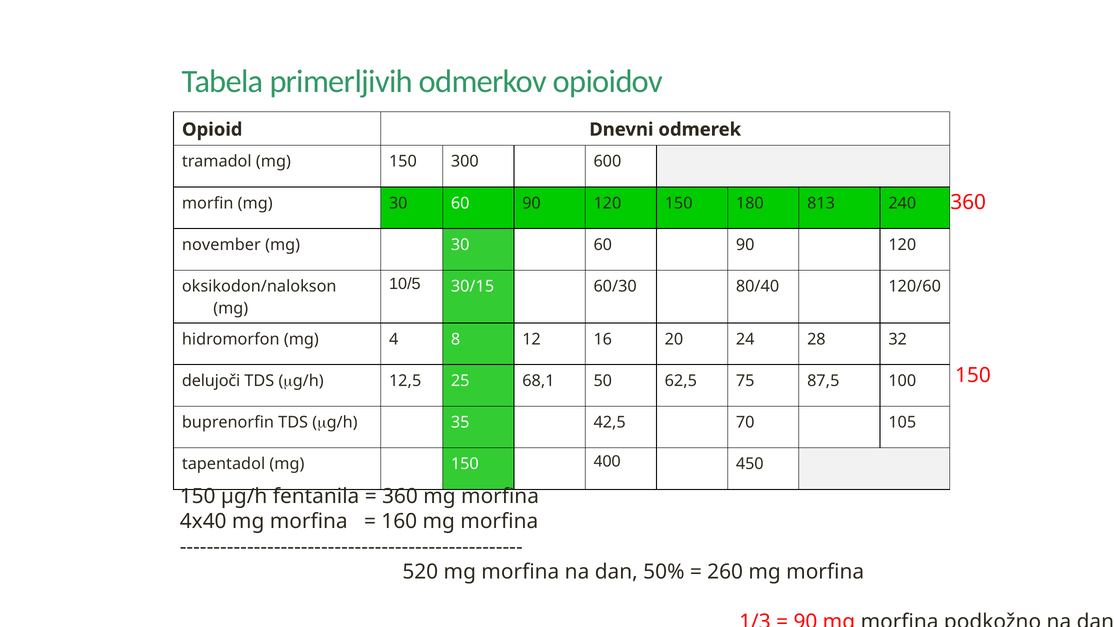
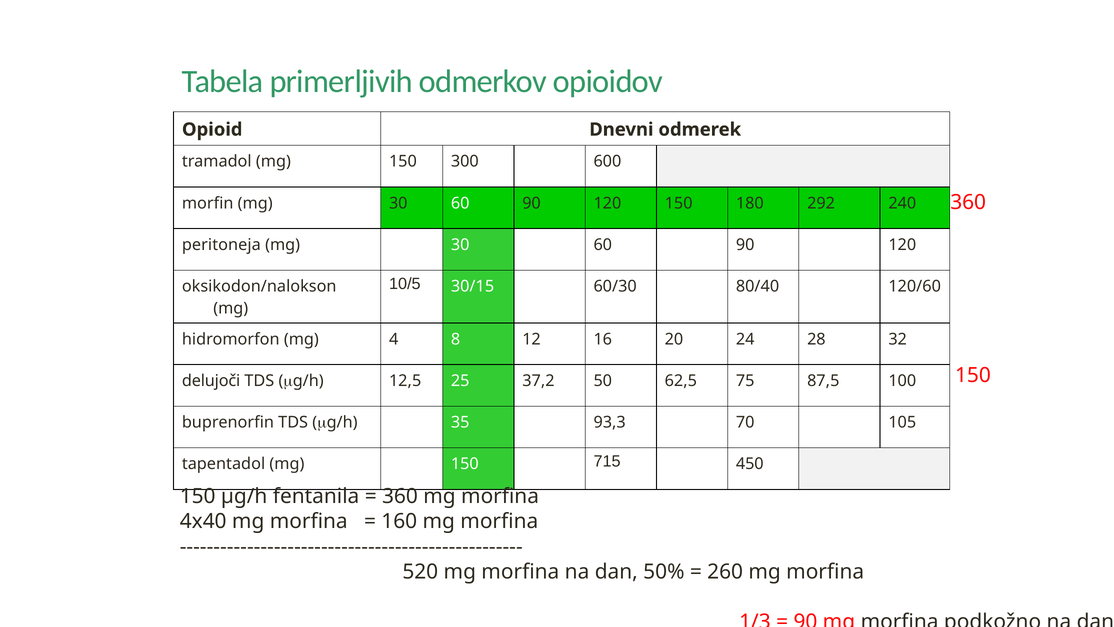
813: 813 -> 292 (821, 203)
november: november -> peritoneja (221, 245)
68,1: 68,1 -> 37,2 (538, 381)
42,5: 42,5 -> 93,3 (610, 422)
400: 400 -> 715 (607, 461)
